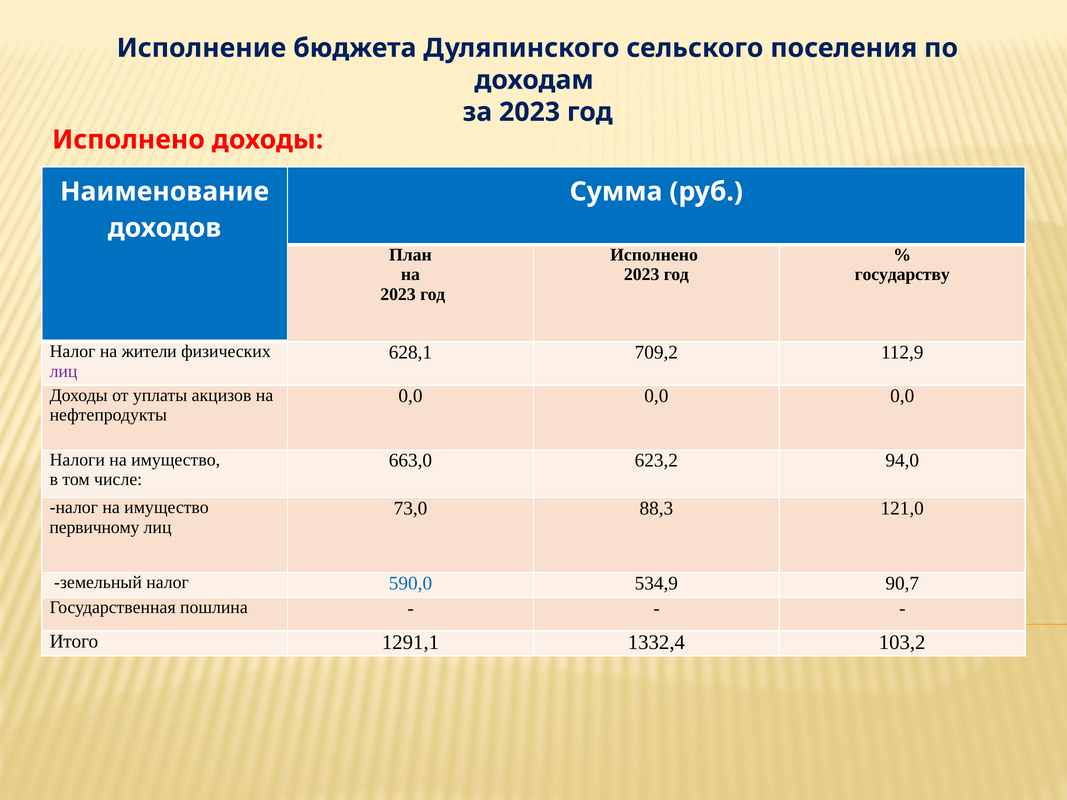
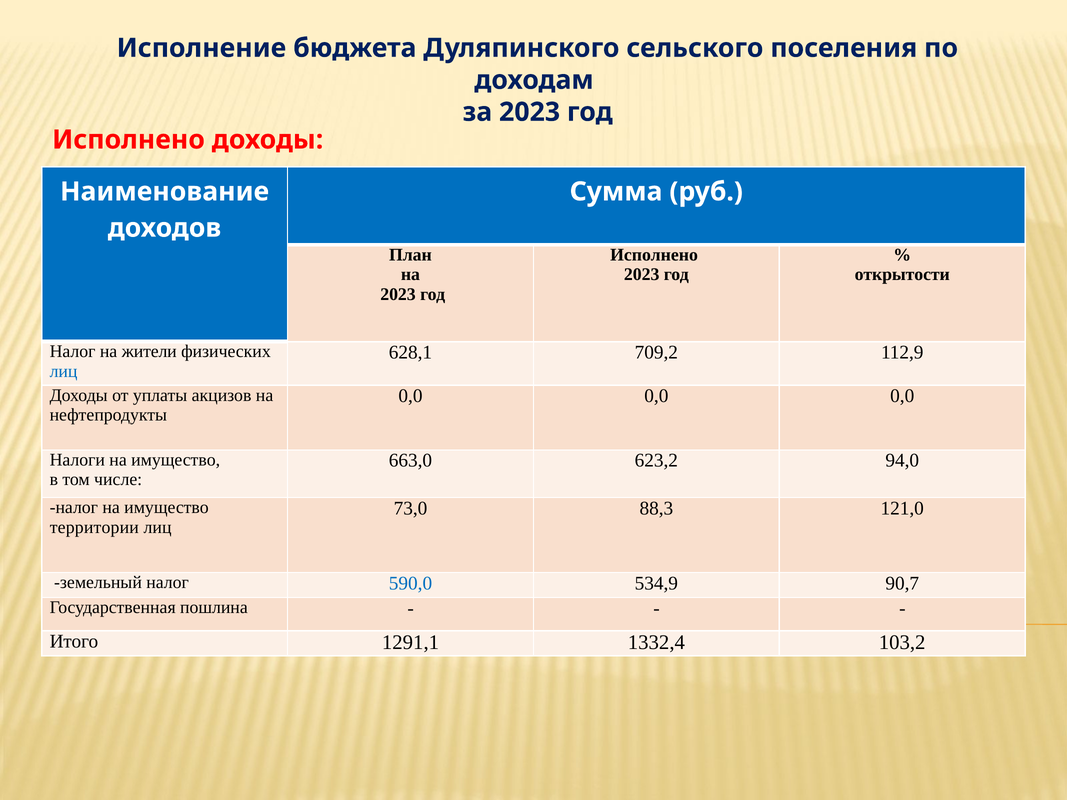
государству: государству -> открытости (902, 275)
лиц colour: purple -> blue (64, 371)
первичному: первичному -> территории (94, 527)
